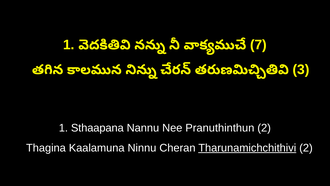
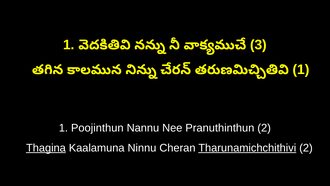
7: 7 -> 3 (258, 45)
3: 3 -> 1 (301, 69)
Sthaapana: Sthaapana -> Poojinthun (97, 128)
Thagina underline: none -> present (46, 148)
